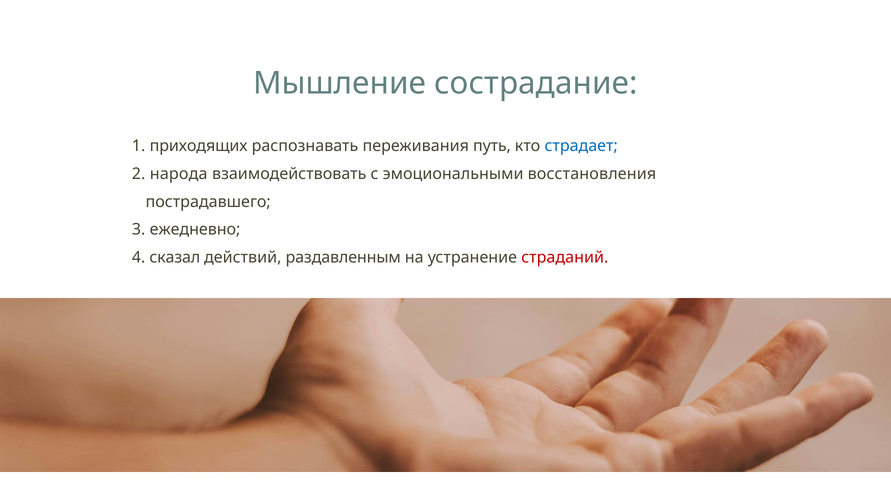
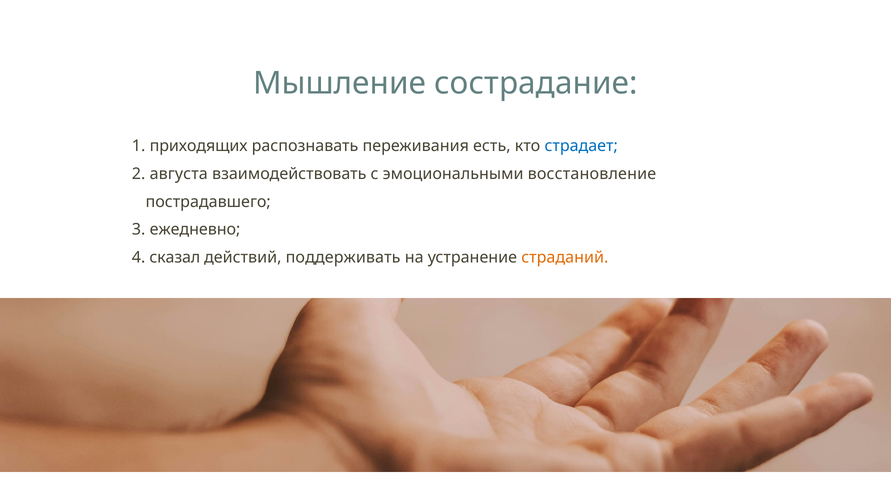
путь: путь -> есть (492, 146)
народа: народа -> августа (179, 174)
восстановления: восстановления -> восстановление (592, 174)
раздавленным: раздавленным -> поддерживать (343, 258)
страданий colour: red -> orange (565, 258)
